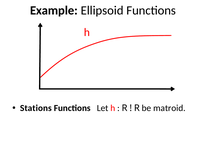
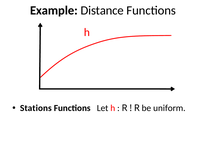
Ellipsoid: Ellipsoid -> Distance (102, 10)
matroid: matroid -> uniform (169, 108)
